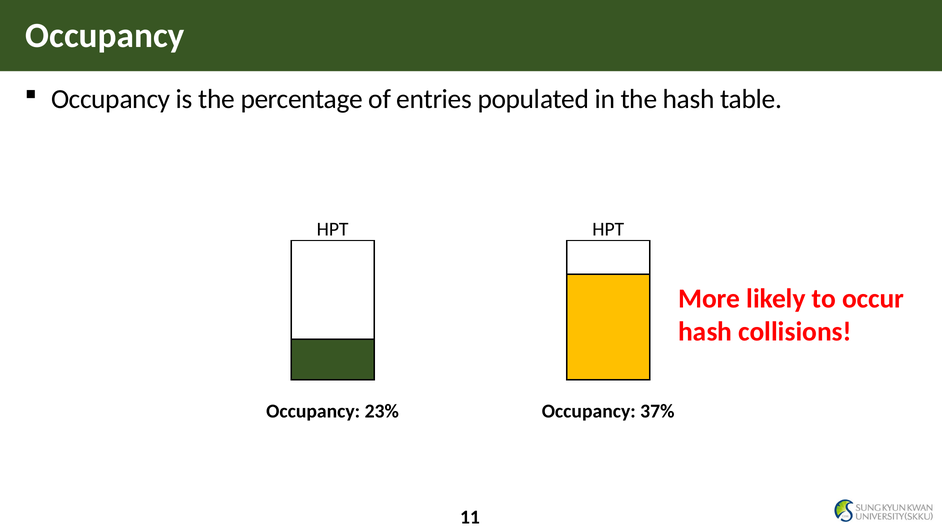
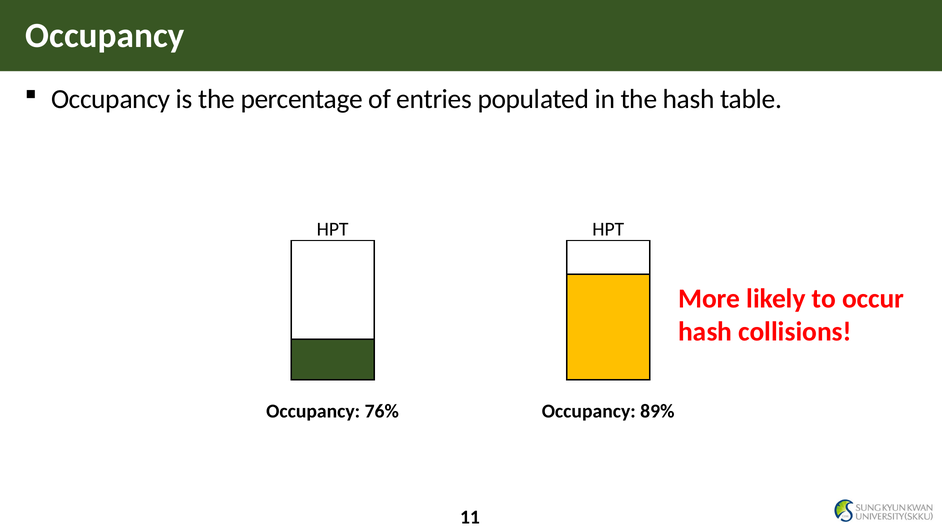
23%: 23% -> 76% (382, 411)
37%: 37% -> 89% (657, 411)
